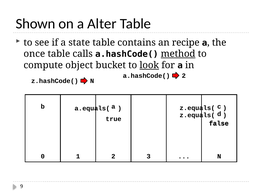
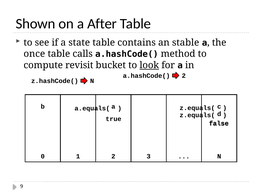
Alter: Alter -> After (102, 24)
recipe: recipe -> stable (186, 43)
method underline: present -> none (178, 54)
object: object -> revisit (79, 65)
